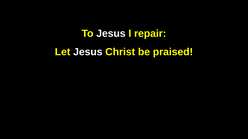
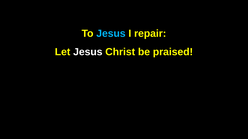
Jesus colour: white -> light blue (111, 34)
